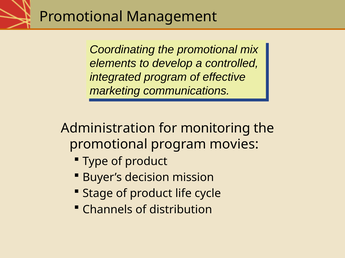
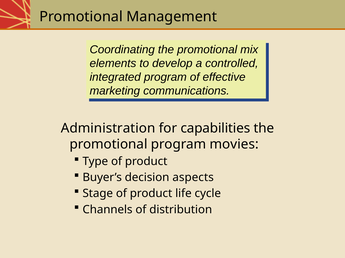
monitoring: monitoring -> capabilities (215, 129)
mission: mission -> aspects (193, 178)
